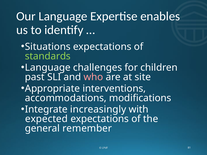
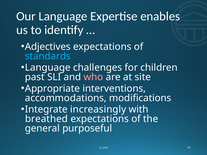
Situations: Situations -> Adjectives (48, 47)
standards colour: light green -> light blue (48, 56)
expected: expected -> breathed (46, 119)
remember: remember -> purposeful (87, 129)
